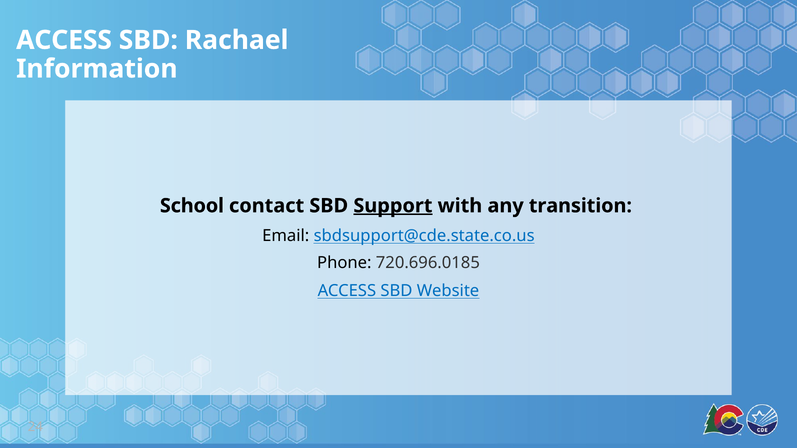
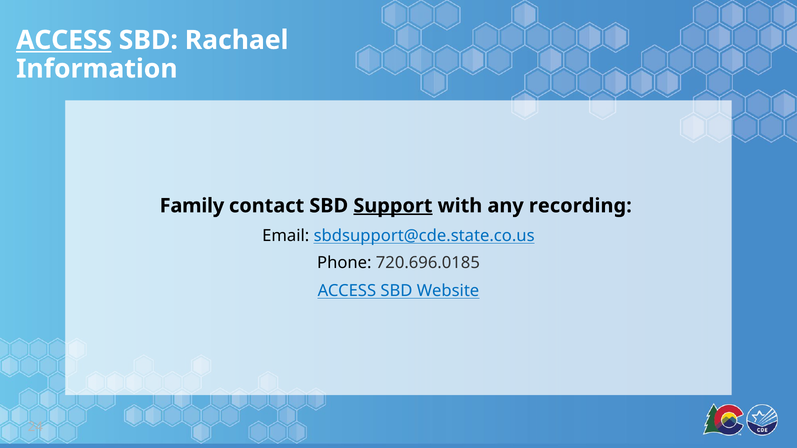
ACCESS underline: none -> present (64, 40)
School: School -> Family (192, 206)
transition: transition -> recording (580, 206)
